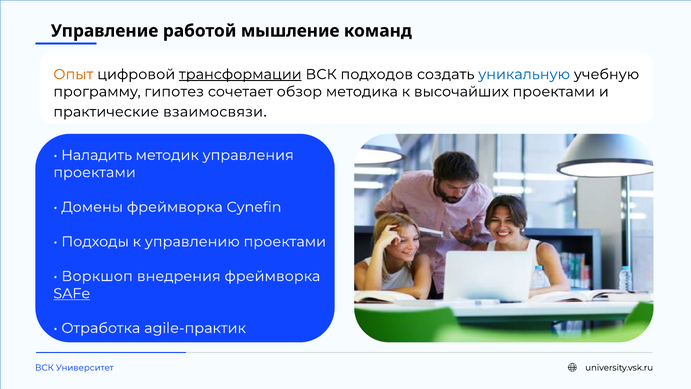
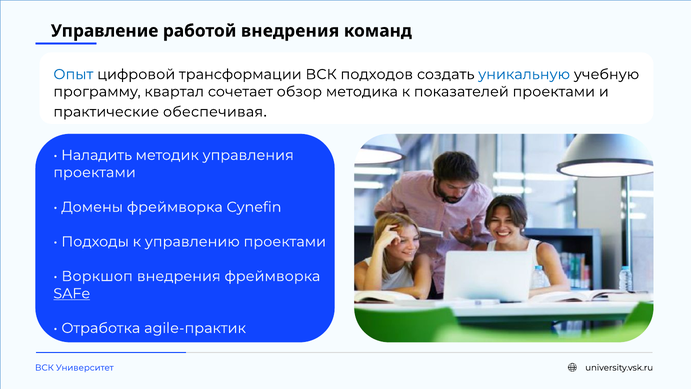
работой мышление: мышление -> внедрения (290, 31)
Опыт colour: orange -> blue (73, 74)
трансформации underline: present -> none (240, 74)
гипотез: гипотез -> квартал (174, 92)
высочайших: высочайших -> показателей (461, 92)
взаимосвязи: взаимосвязи -> обеспечивая (213, 112)
